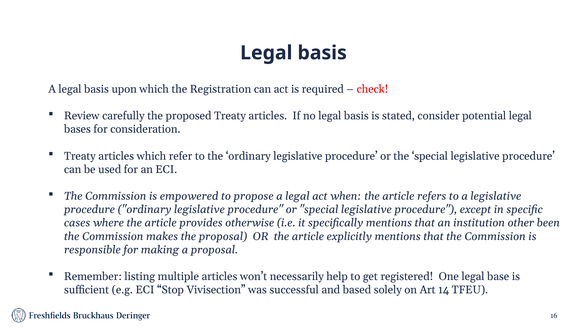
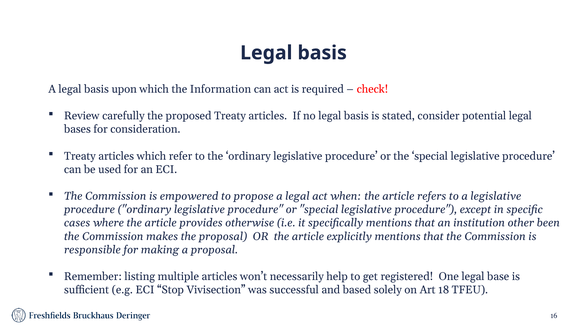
Registration: Registration -> Information (220, 89)
14: 14 -> 18 (444, 290)
